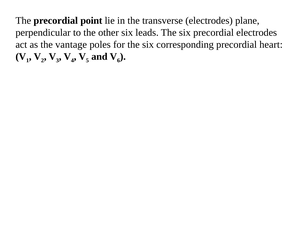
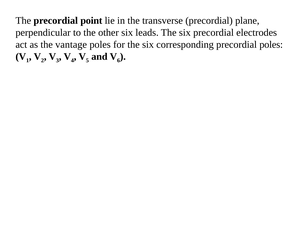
transverse electrodes: electrodes -> precordial (209, 21)
precordial heart: heart -> poles (271, 45)
